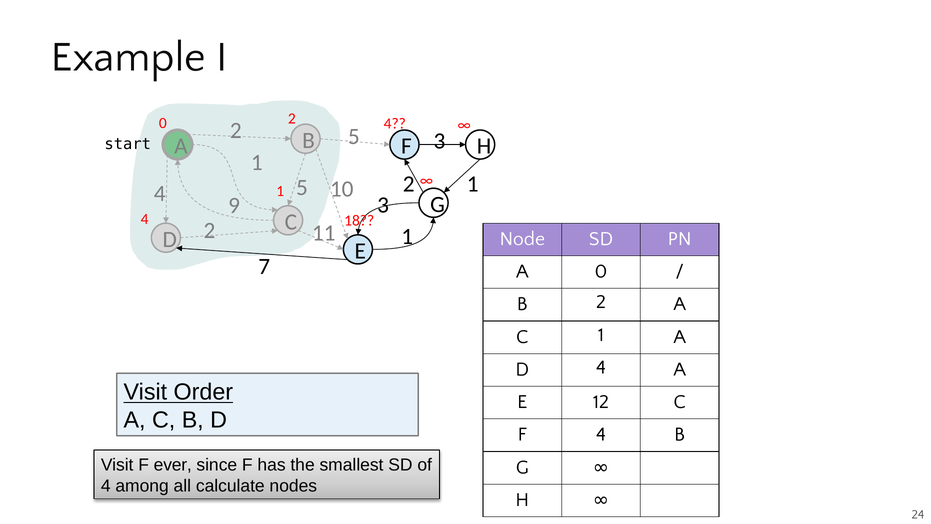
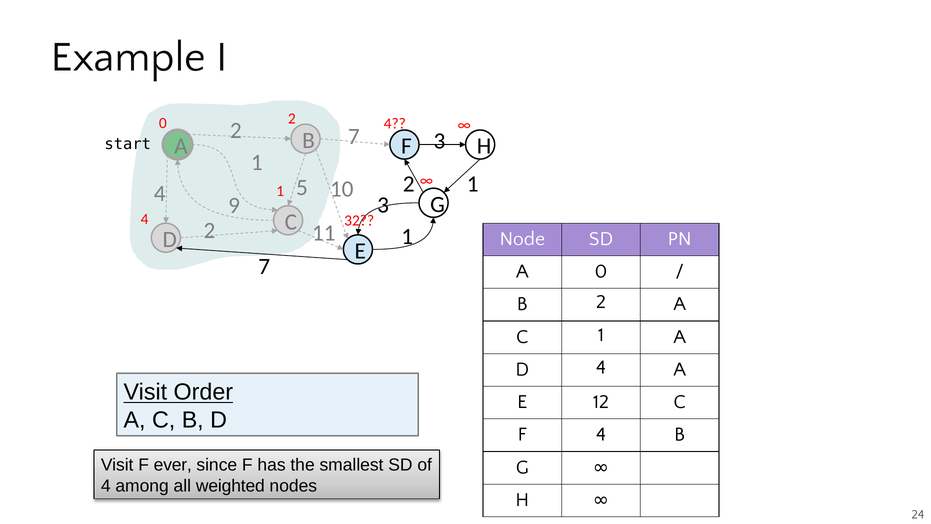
2 5: 5 -> 7 (354, 137)
18: 18 -> 32 (359, 221)
calculate: calculate -> weighted (230, 486)
